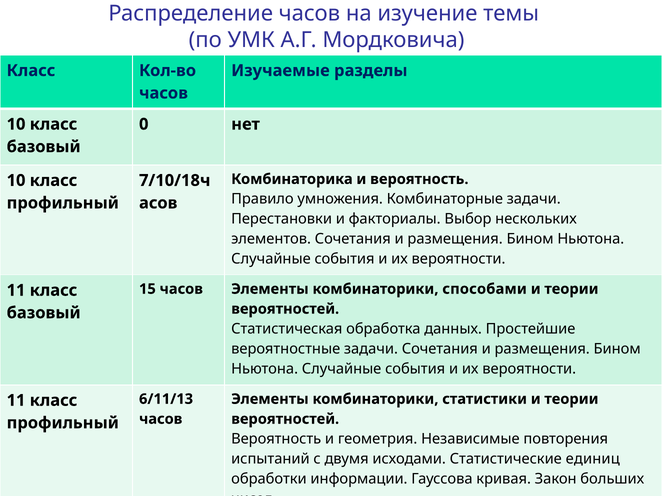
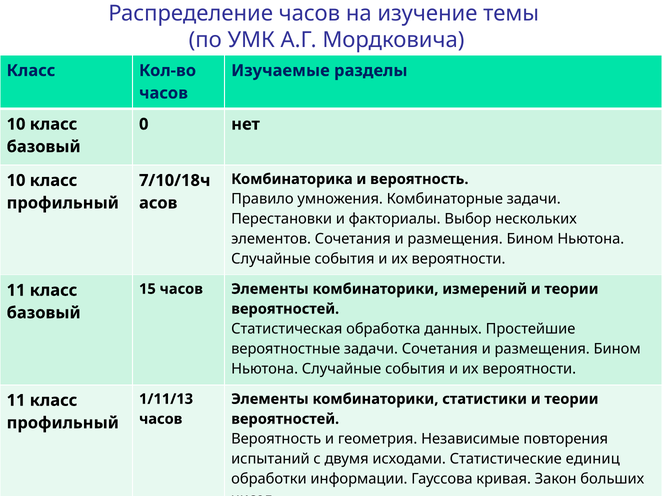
способами: способами -> измерений (485, 289)
6/11/13: 6/11/13 -> 1/11/13 (166, 399)
